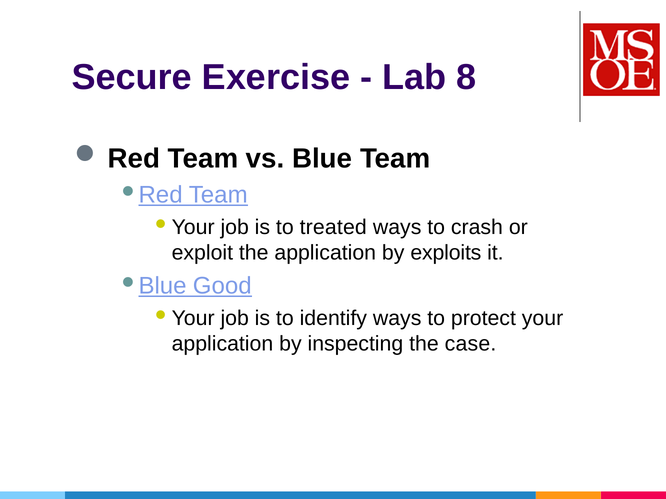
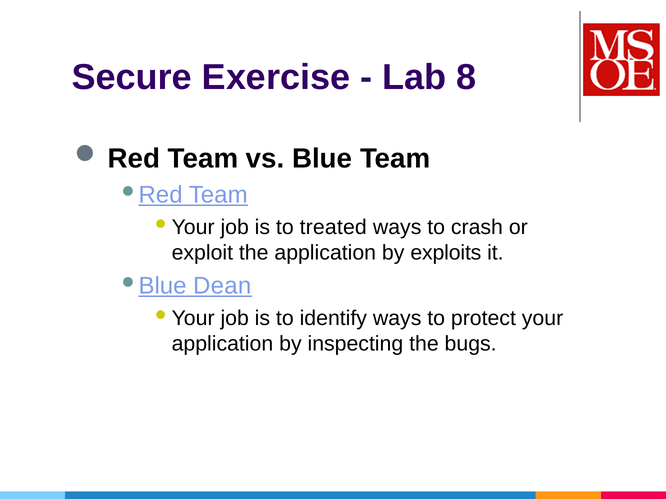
Good: Good -> Dean (222, 286)
case: case -> bugs (471, 344)
